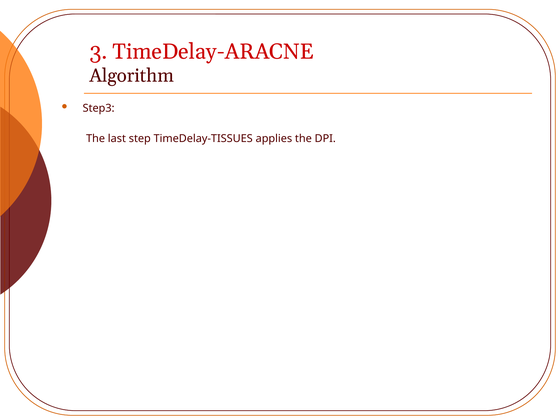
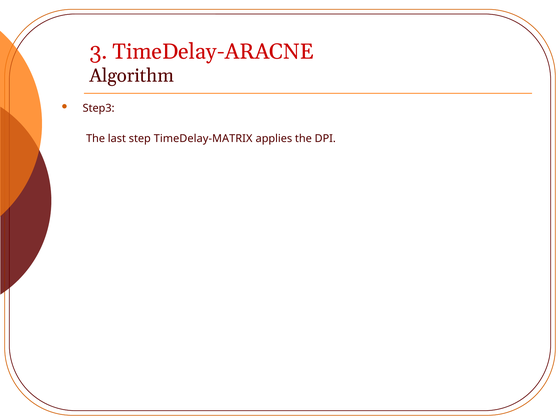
TimeDelay-TISSUES: TimeDelay-TISSUES -> TimeDelay-MATRIX (203, 139)
